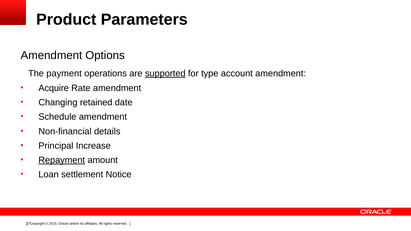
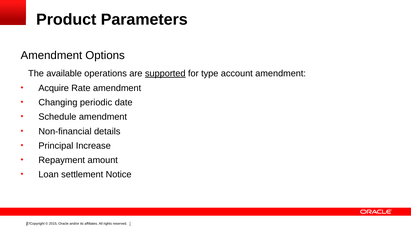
payment: payment -> available (64, 73)
retained: retained -> periodic (96, 103)
Repayment underline: present -> none (62, 160)
